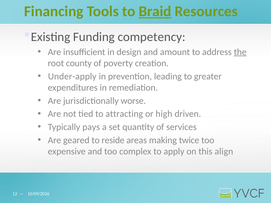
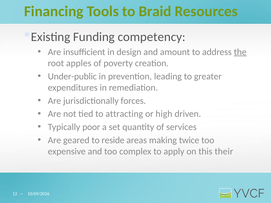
Braid underline: present -> none (155, 11)
county: county -> apples (79, 63)
Under-apply: Under-apply -> Under-public (72, 76)
worse: worse -> forces (133, 101)
pays: pays -> poor (91, 127)
align: align -> their (224, 152)
